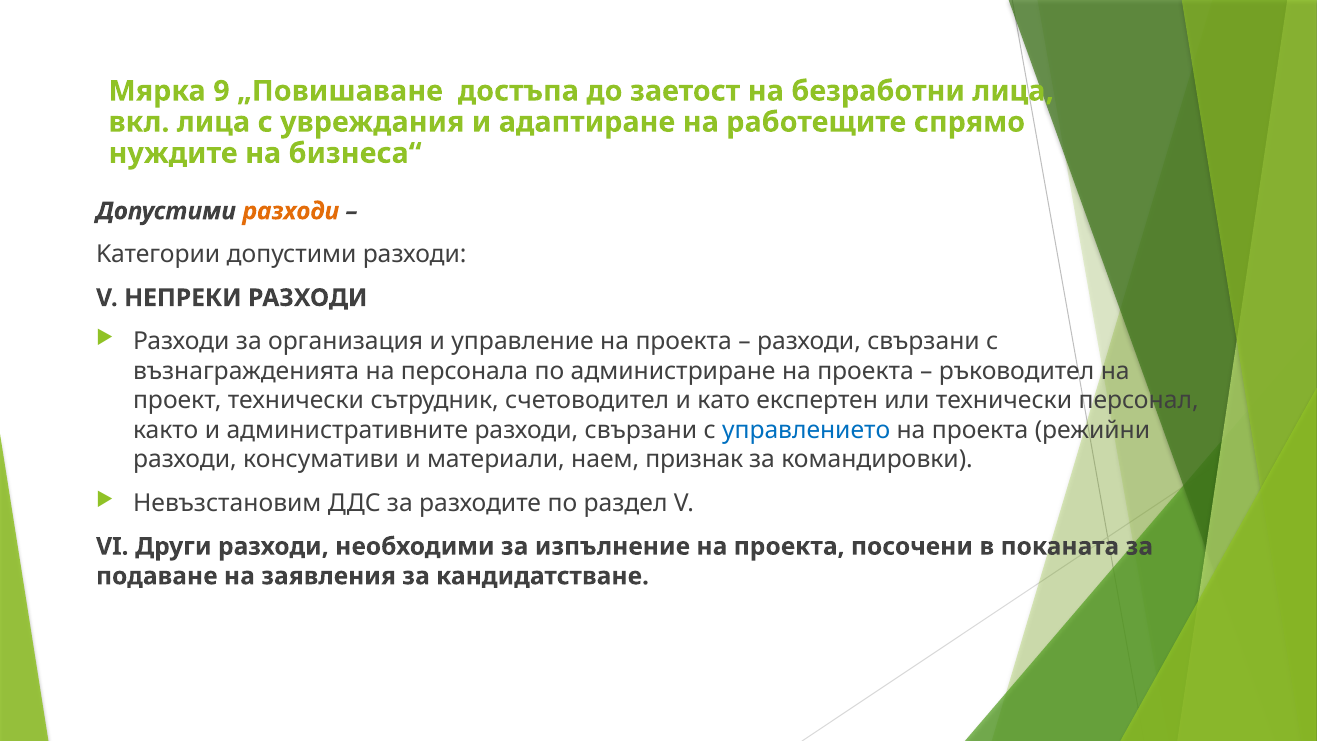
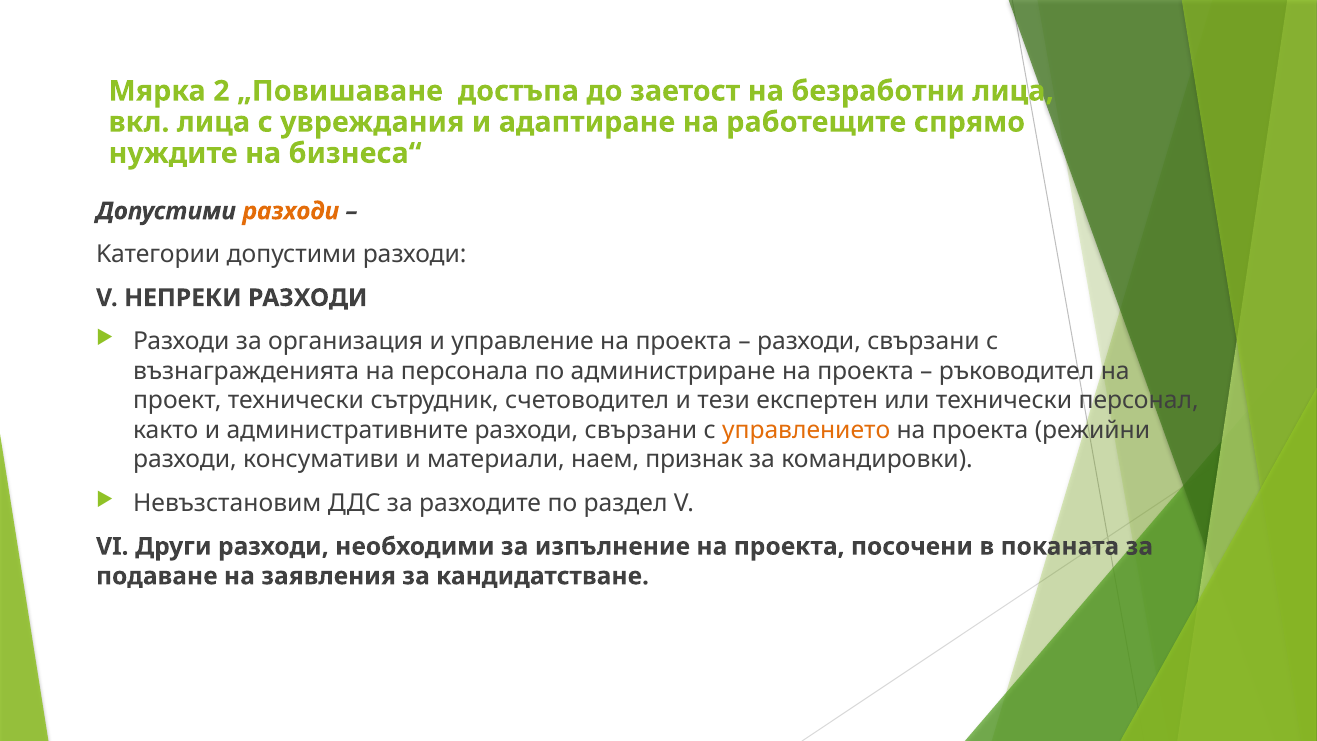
9: 9 -> 2 (221, 91)
като: като -> тези (724, 400)
управлението colour: blue -> orange (806, 430)
